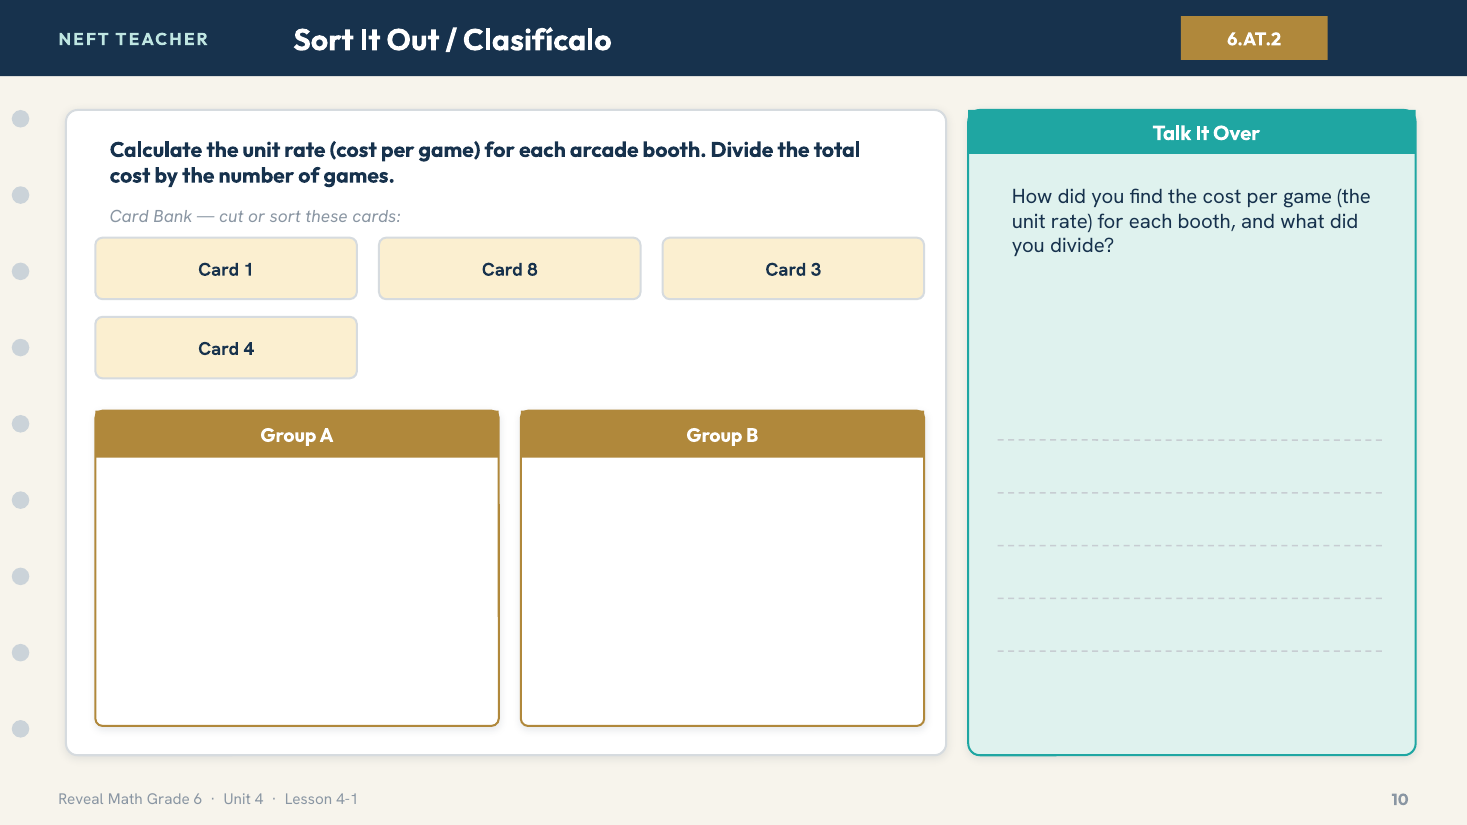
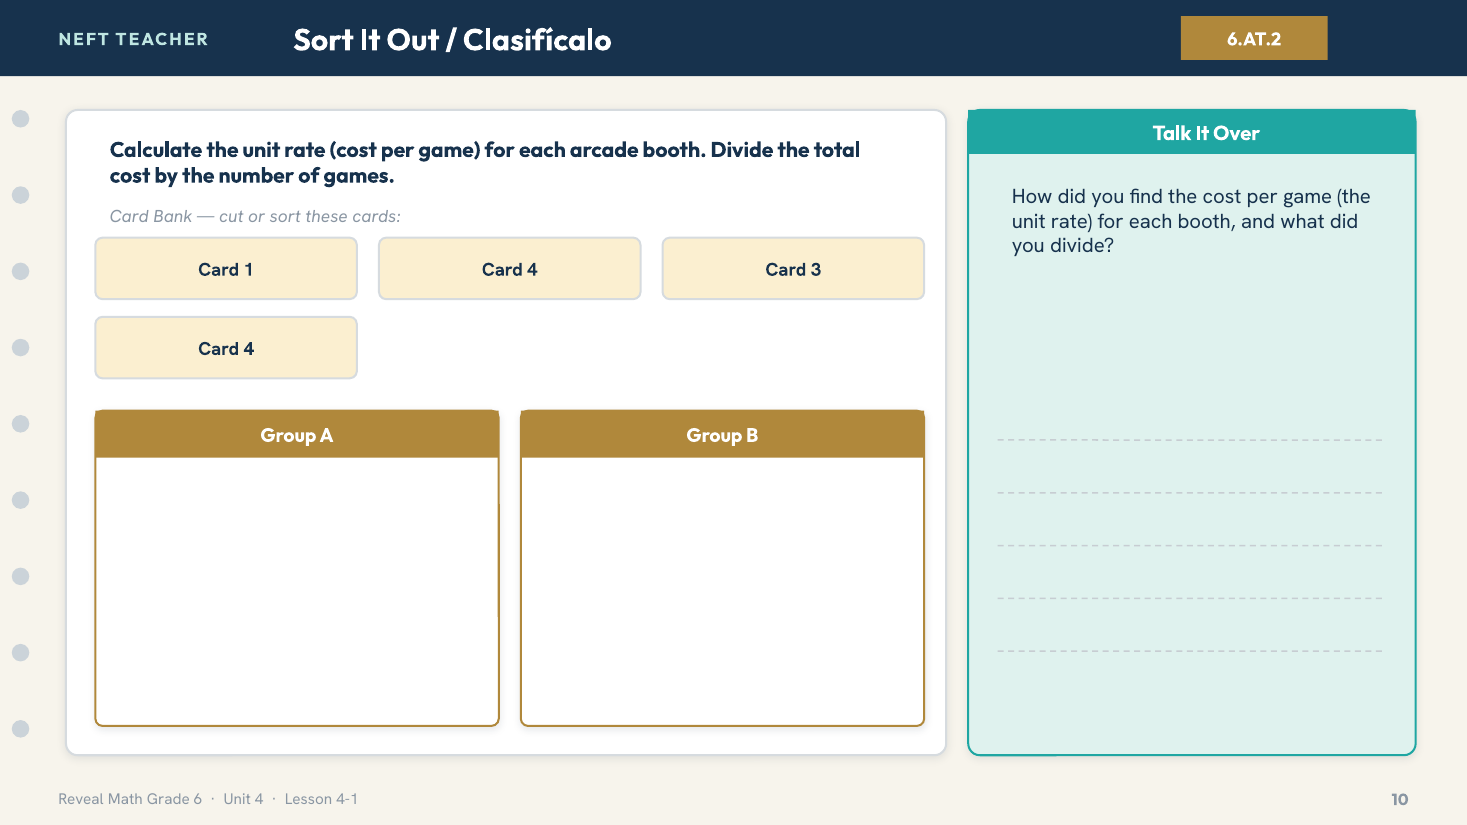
1 Card 8: 8 -> 4 (532, 270)
